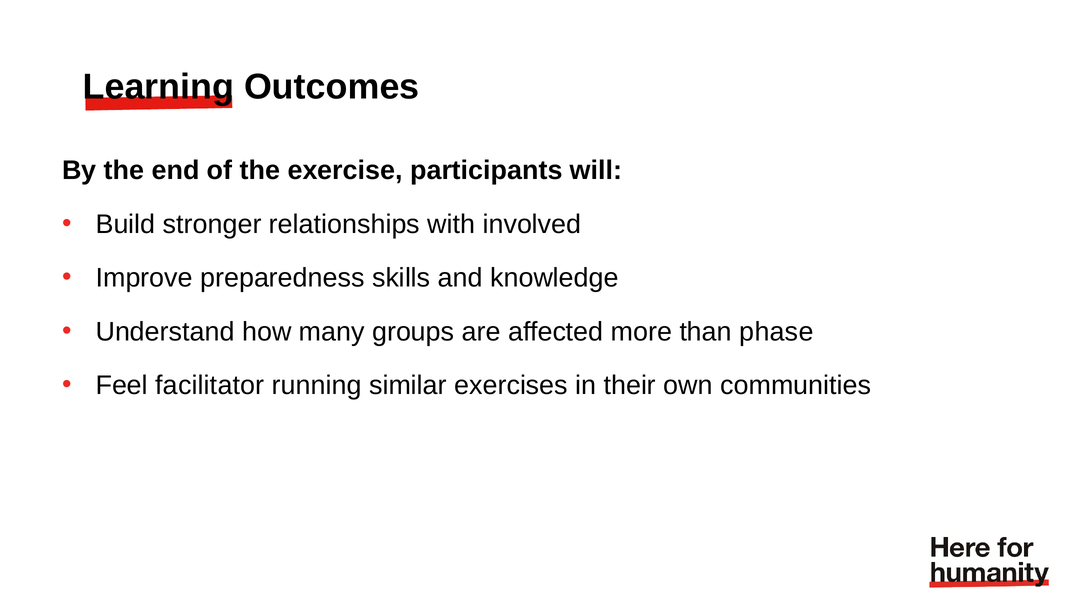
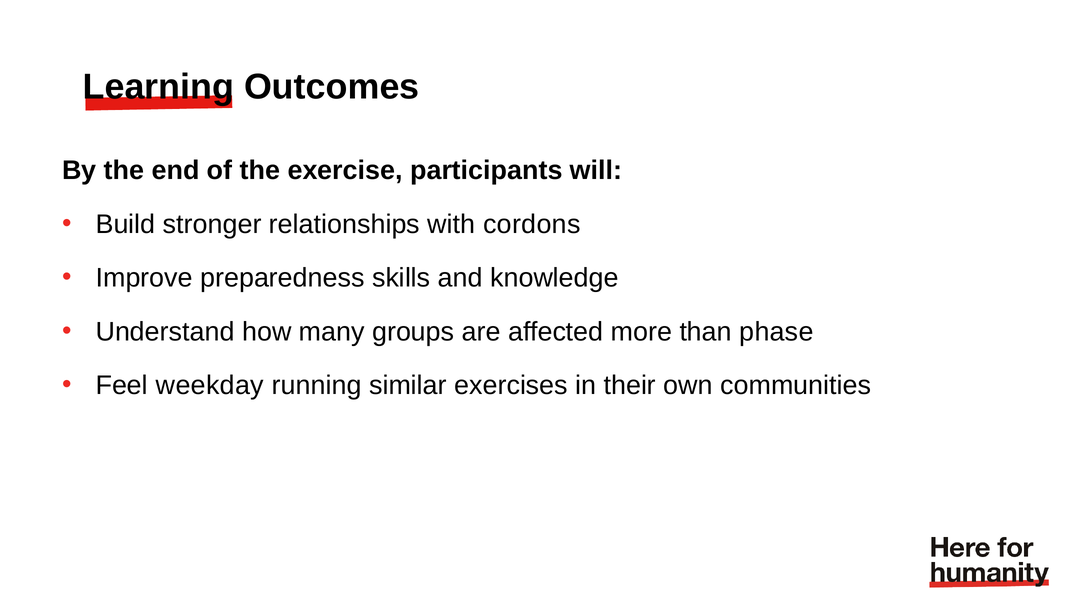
involved: involved -> cordons (532, 224)
facilitator: facilitator -> weekday (210, 386)
